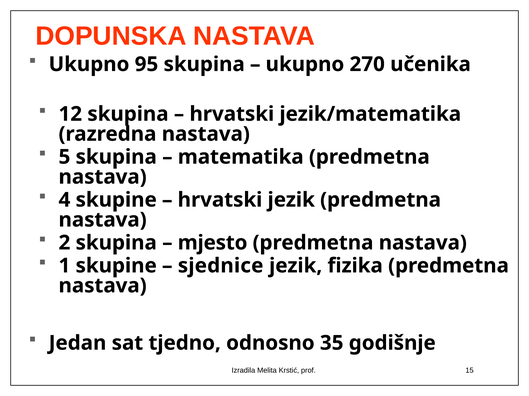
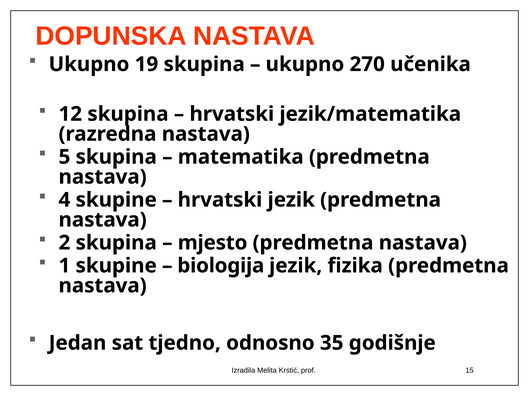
95: 95 -> 19 (146, 64)
sjednice: sjednice -> biologija (221, 266)
